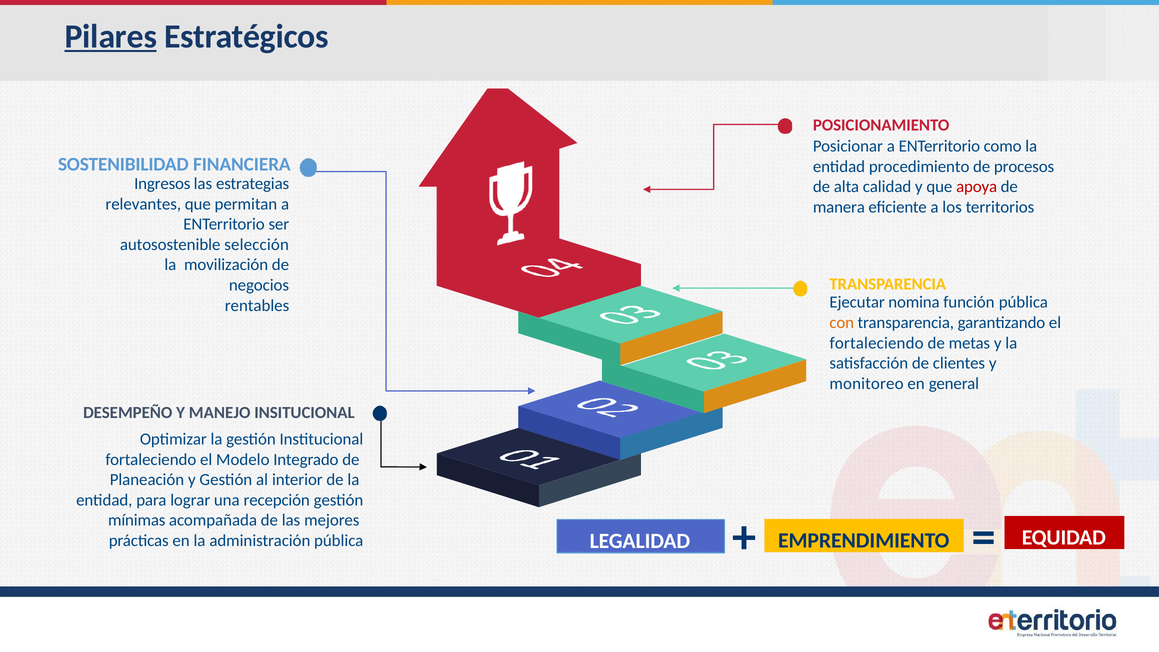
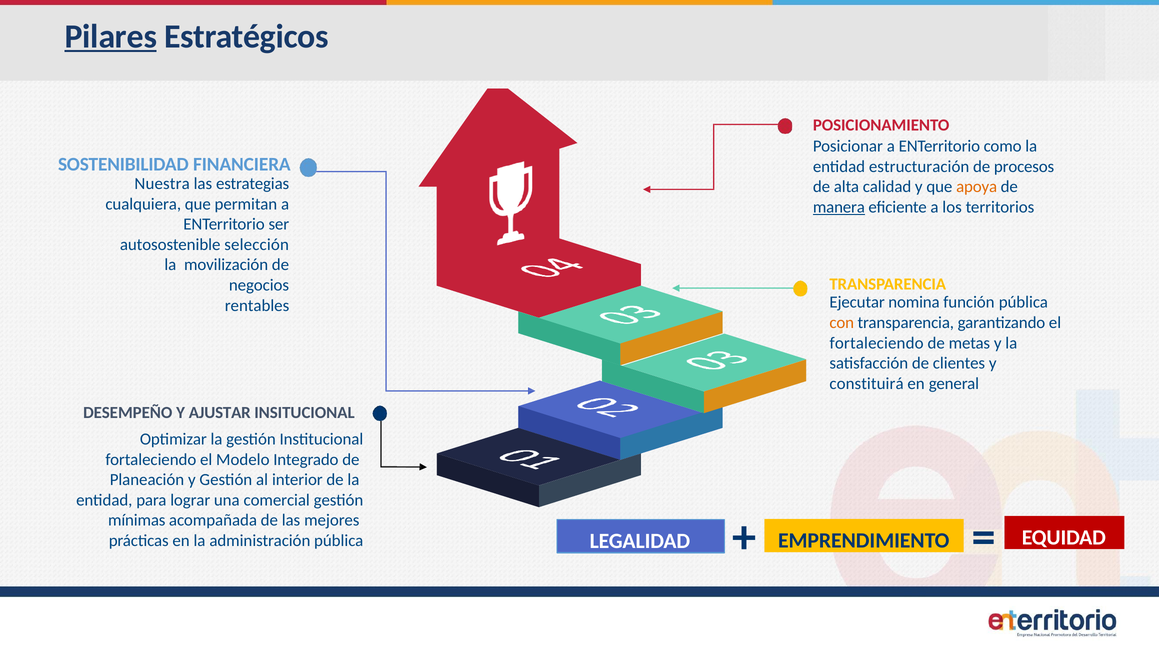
procedimiento: procedimiento -> estructuración (919, 166)
Ingresos: Ingresos -> Nuestra (162, 184)
apoya colour: red -> orange (977, 187)
relevantes: relevantes -> cualquiera (143, 204)
manera underline: none -> present (839, 207)
monitoreo: monitoreo -> constituirá (867, 384)
MANEJO: MANEJO -> AJUSTAR (220, 413)
recepción: recepción -> comercial (277, 500)
